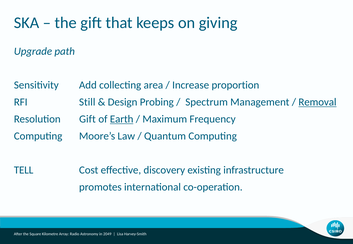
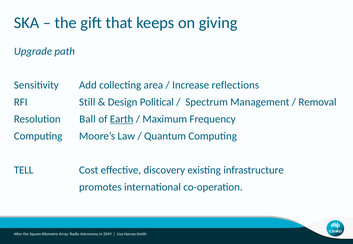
proportion: proportion -> reflections (235, 85)
Probing: Probing -> Political (157, 102)
Removal underline: present -> none (317, 102)
Resolution Gift: Gift -> Ball (87, 119)
